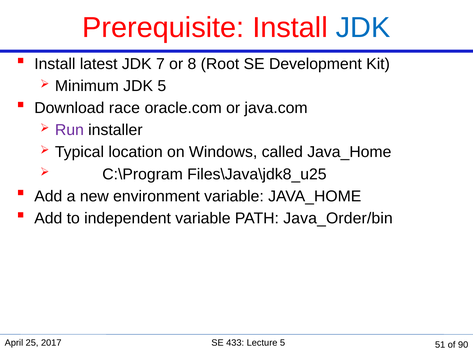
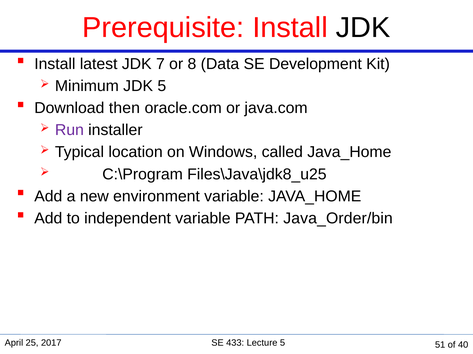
JDK colour: blue -> black (363, 28)
Root: Root -> Data (220, 64)
race: race -> then (124, 108)
90: 90 -> 40 (463, 346)
